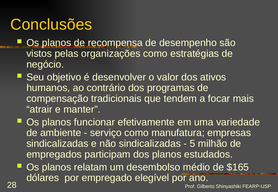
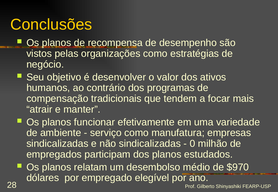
5: 5 -> 0 (192, 144)
$165: $165 -> $970 (238, 168)
